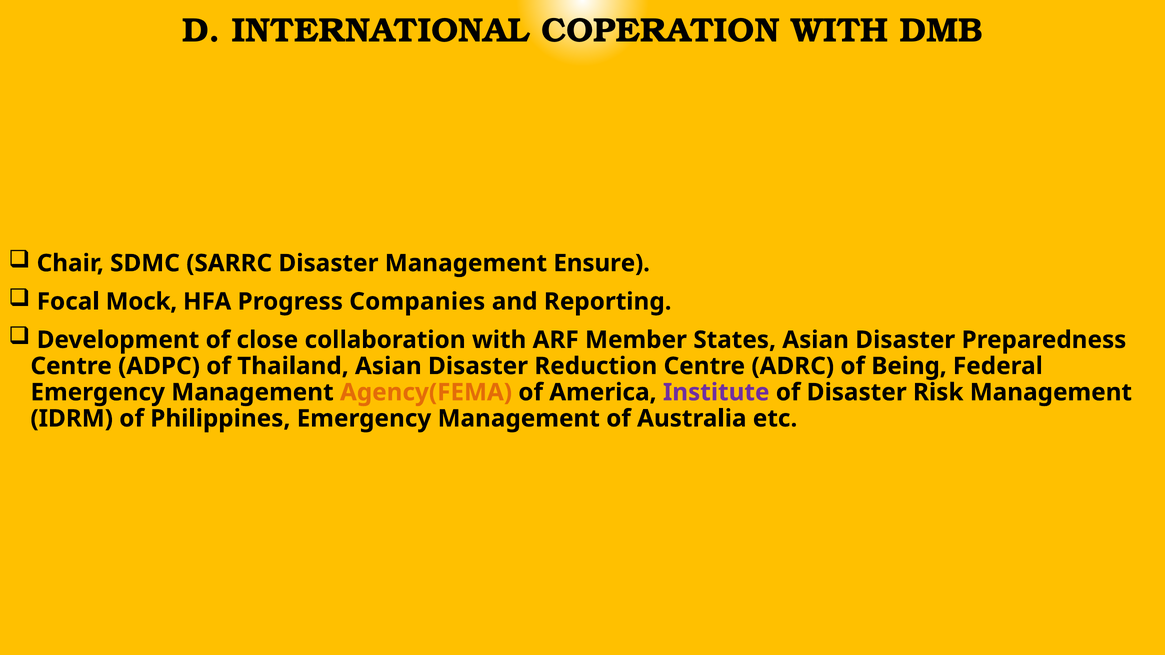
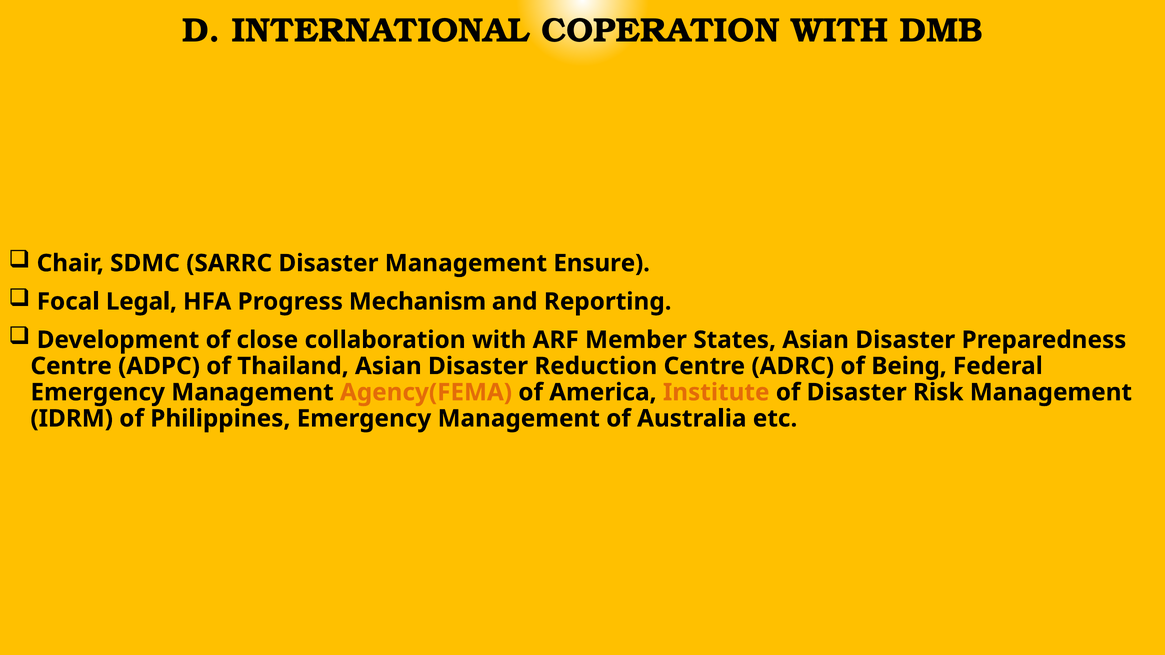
Mock: Mock -> Legal (141, 302)
Companies: Companies -> Mechanism (418, 302)
Institute colour: purple -> orange (716, 392)
